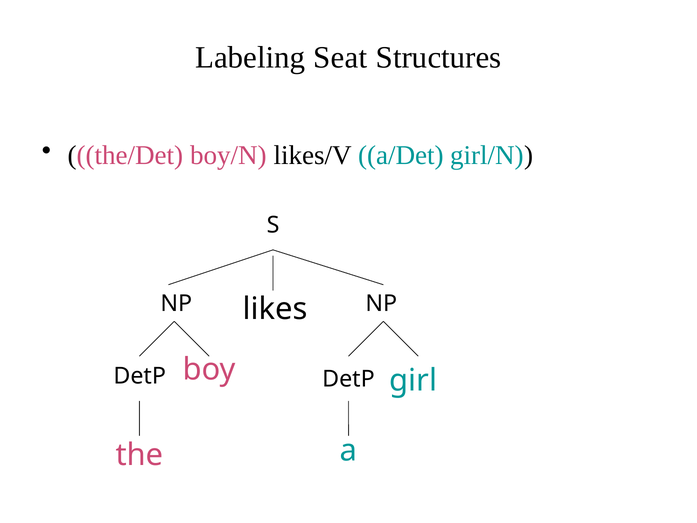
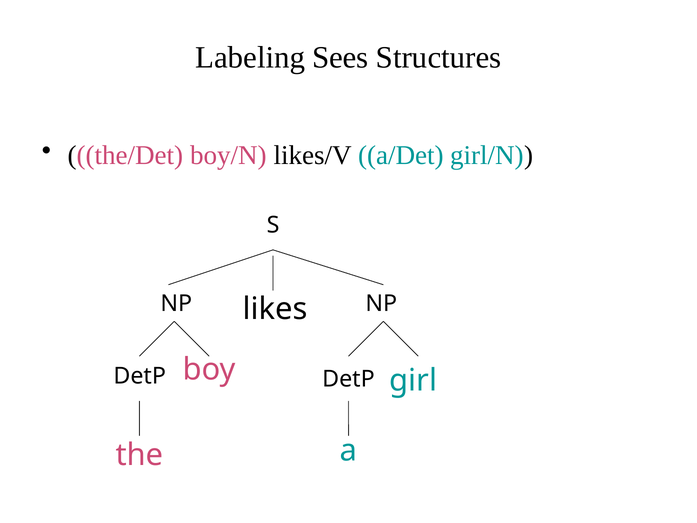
Seat: Seat -> Sees (340, 57)
